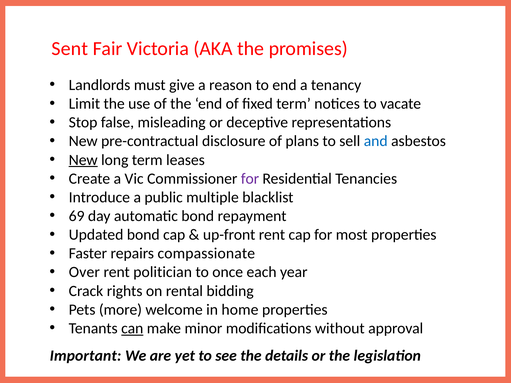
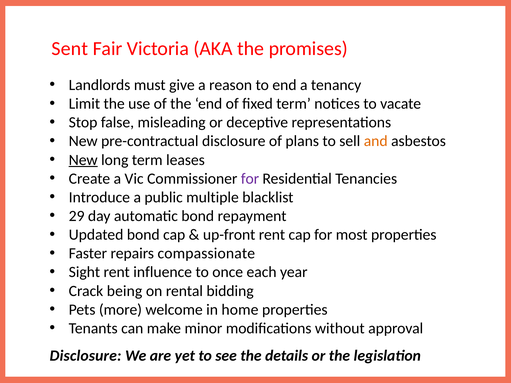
and colour: blue -> orange (376, 141)
69: 69 -> 29 (77, 216)
Over: Over -> Sight (84, 272)
politician: politician -> influence (163, 272)
rights: rights -> being (125, 291)
can underline: present -> none (132, 329)
Important: Important -> Disclosure (85, 356)
